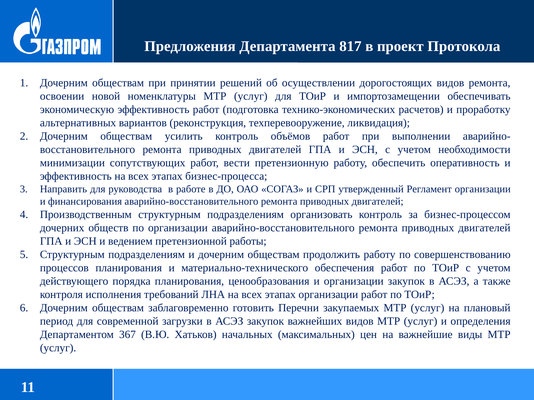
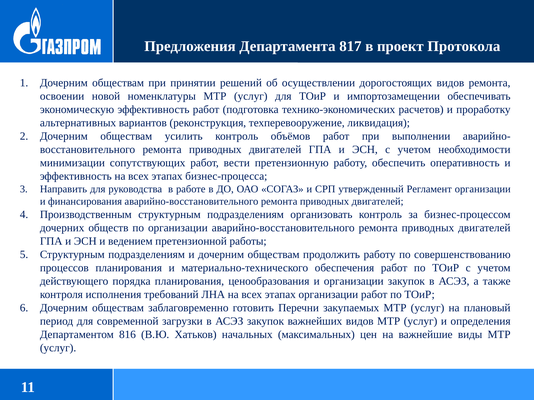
367: 367 -> 816 (127, 335)
